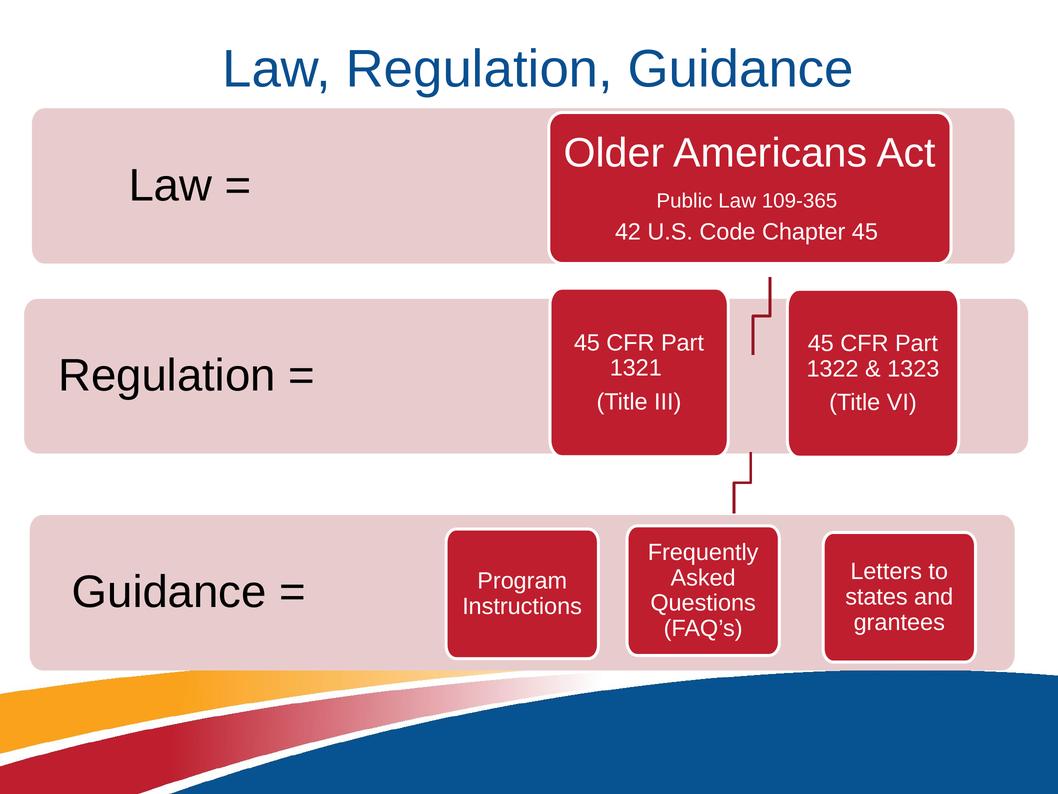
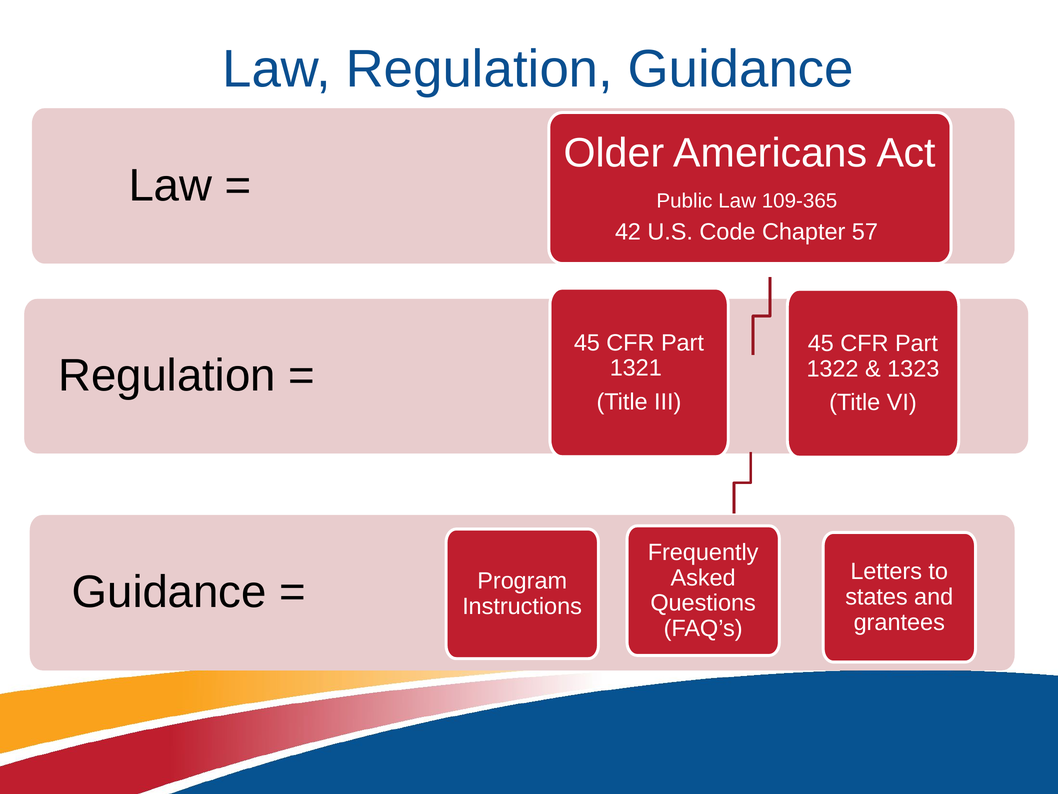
Chapter 45: 45 -> 57 (865, 232)
